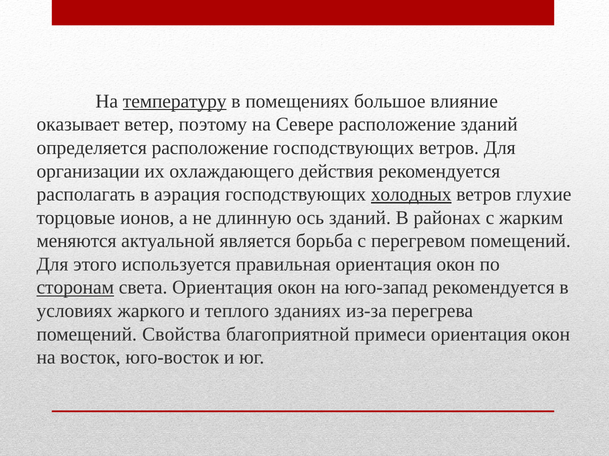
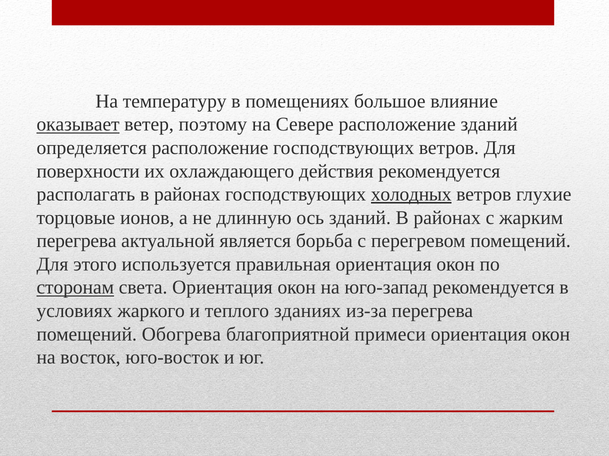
температуру underline: present -> none (175, 101)
оказывает underline: none -> present (78, 125)
организации: организации -> поверхности (88, 171)
располагать в аэрация: аэрация -> районах (187, 195)
меняются: меняются -> перегрева (77, 241)
Свойства: Свойства -> Обогрева (181, 335)
